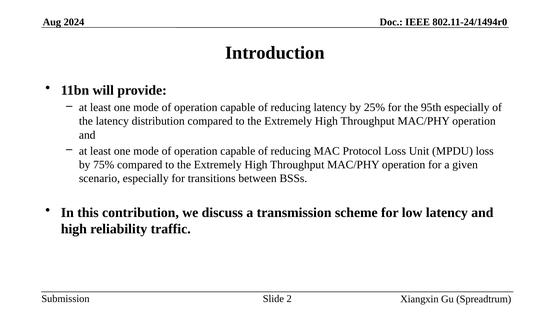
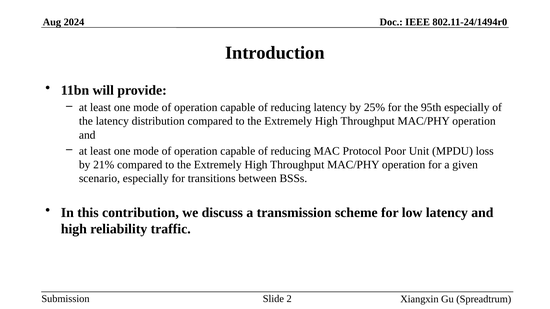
Protocol Loss: Loss -> Poor (395, 151)
75%: 75% -> 21% (104, 165)
